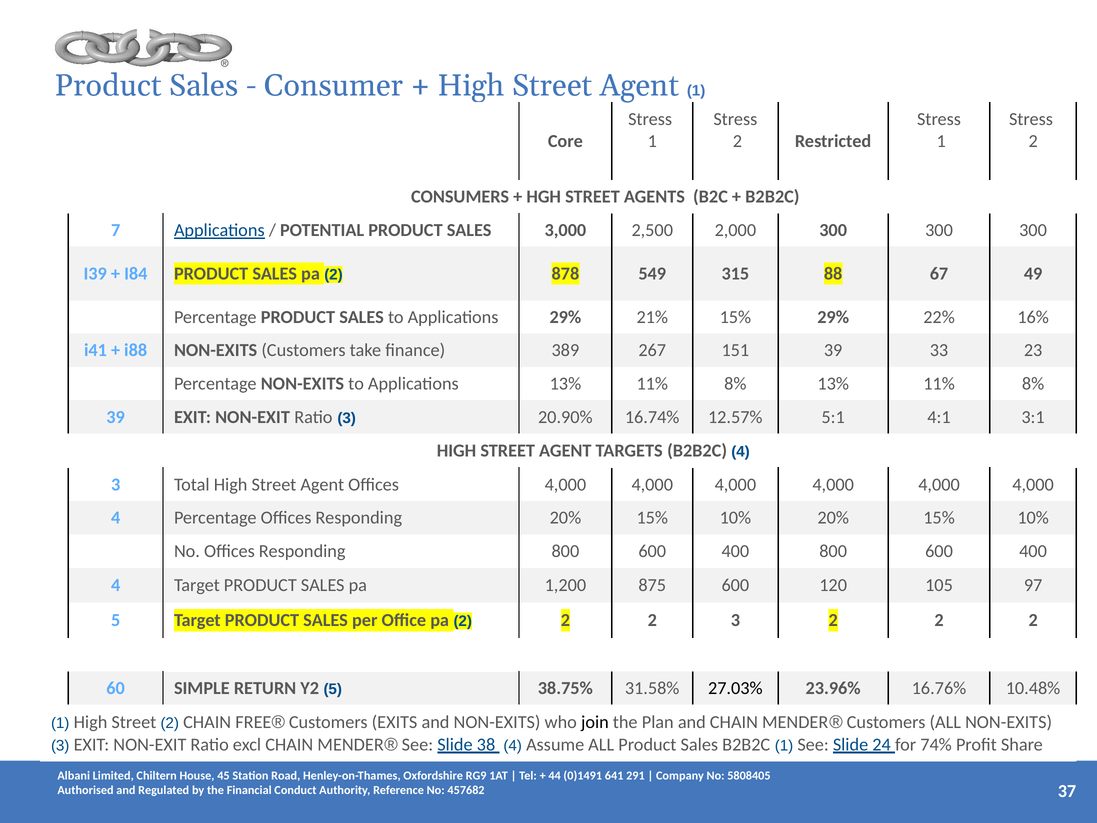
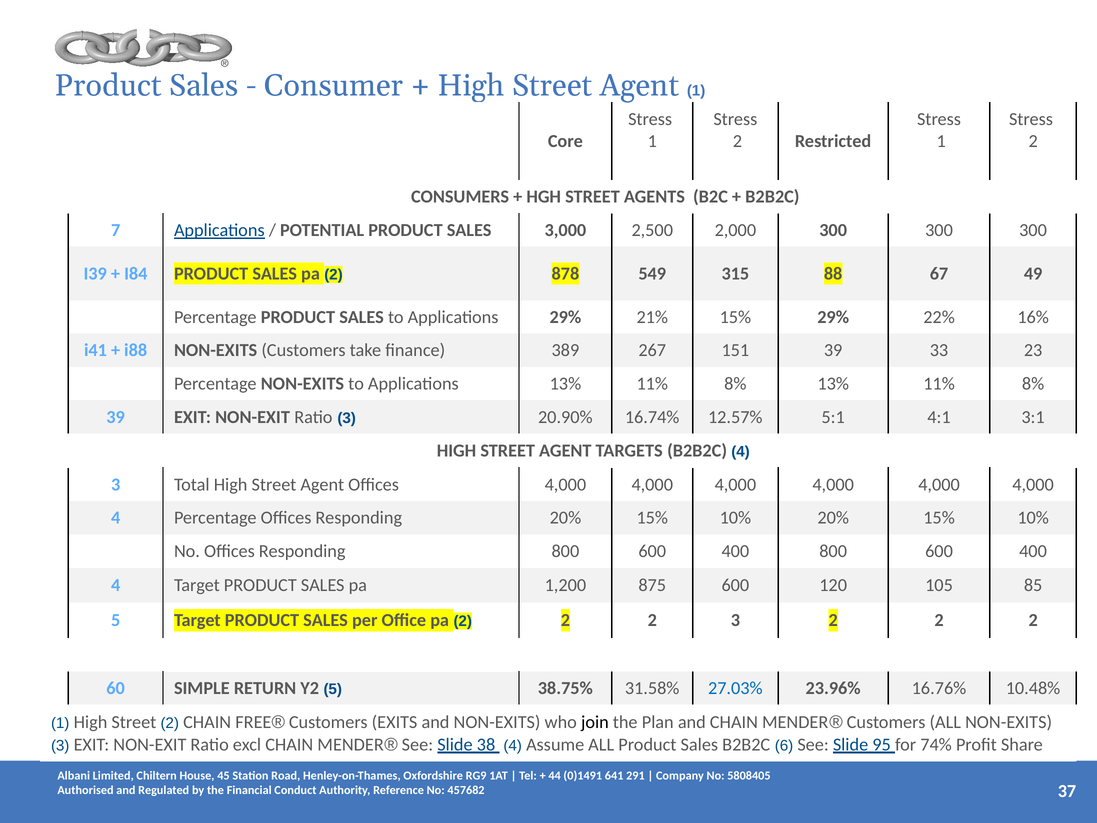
97: 97 -> 85 (1033, 585)
27.03% colour: black -> blue (735, 688)
B2B2C 1: 1 -> 6 (784, 745)
24: 24 -> 95 (882, 744)
